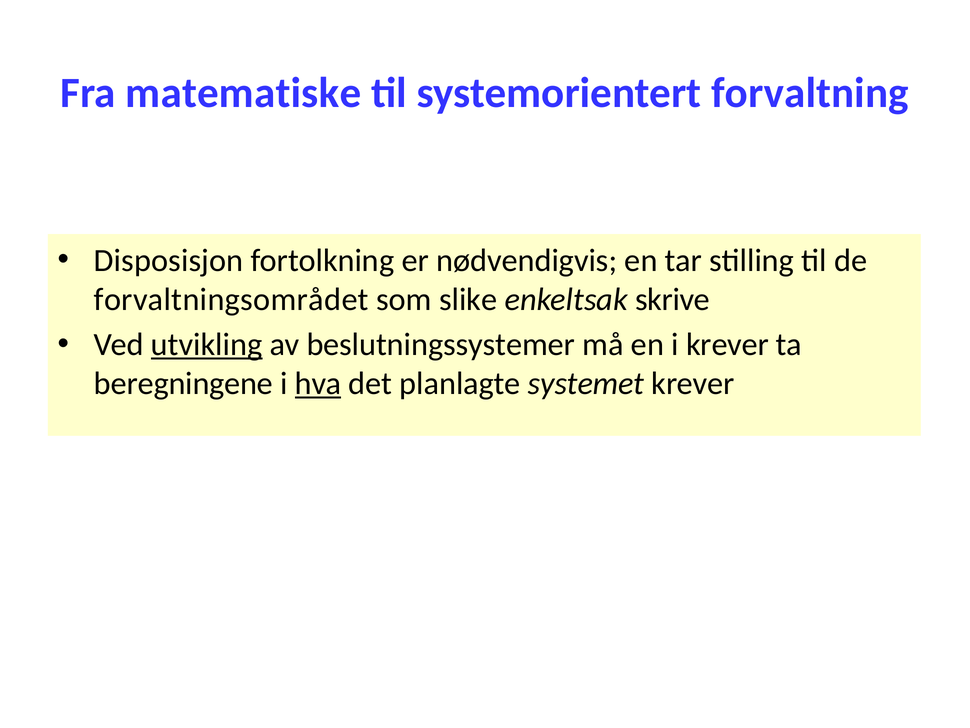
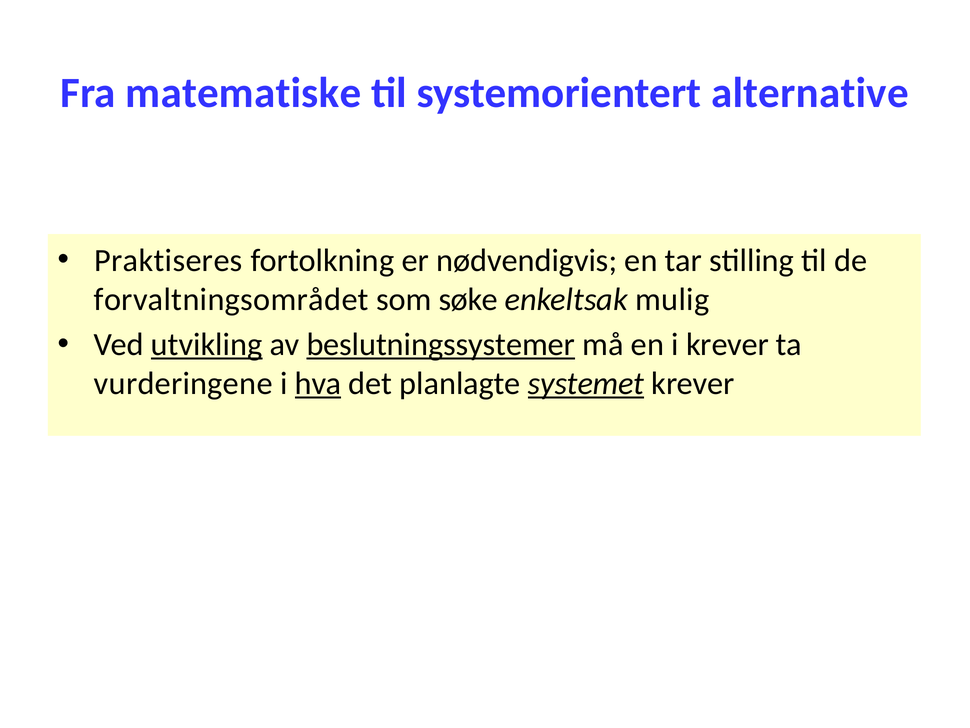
forvaltning: forvaltning -> alternative (810, 93)
Disposisjon: Disposisjon -> Praktiseres (168, 260)
slike: slike -> søke (468, 299)
skrive: skrive -> mulig (672, 299)
beslutningssystemer underline: none -> present (441, 344)
beregningene: beregningene -> vurderingene (183, 383)
systemet underline: none -> present (586, 383)
